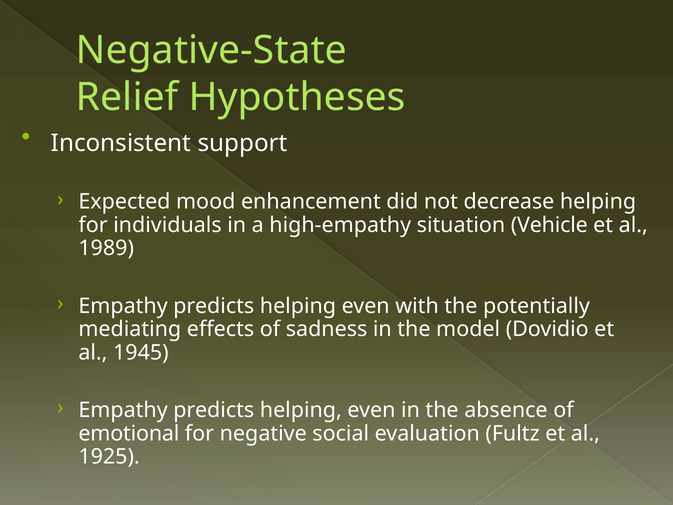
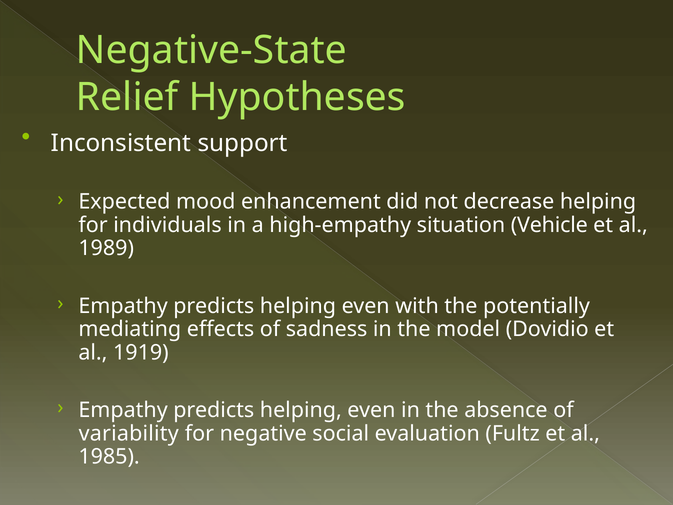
1945: 1945 -> 1919 (141, 352)
emotional: emotional -> variability (129, 433)
1925: 1925 -> 1985 (109, 456)
